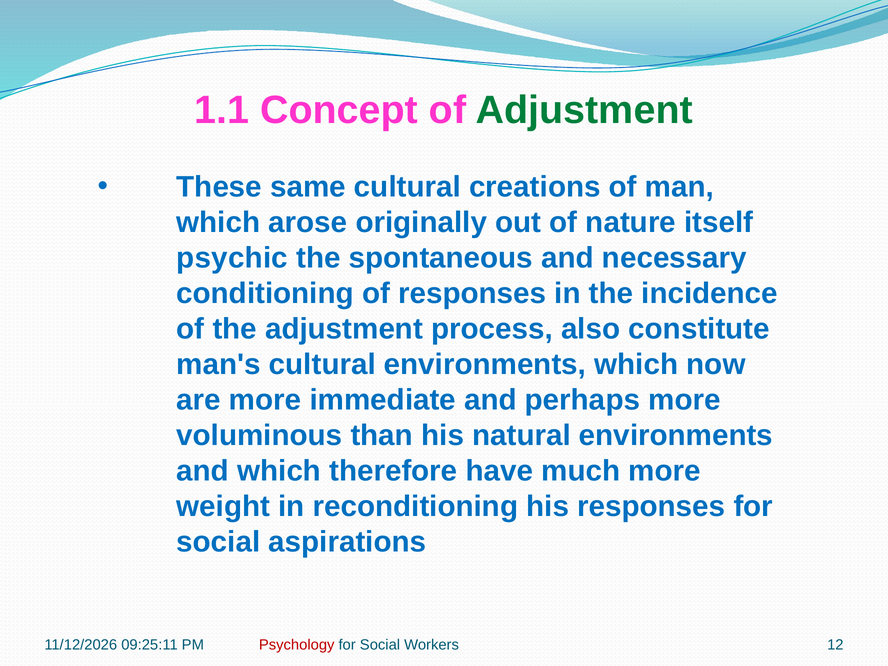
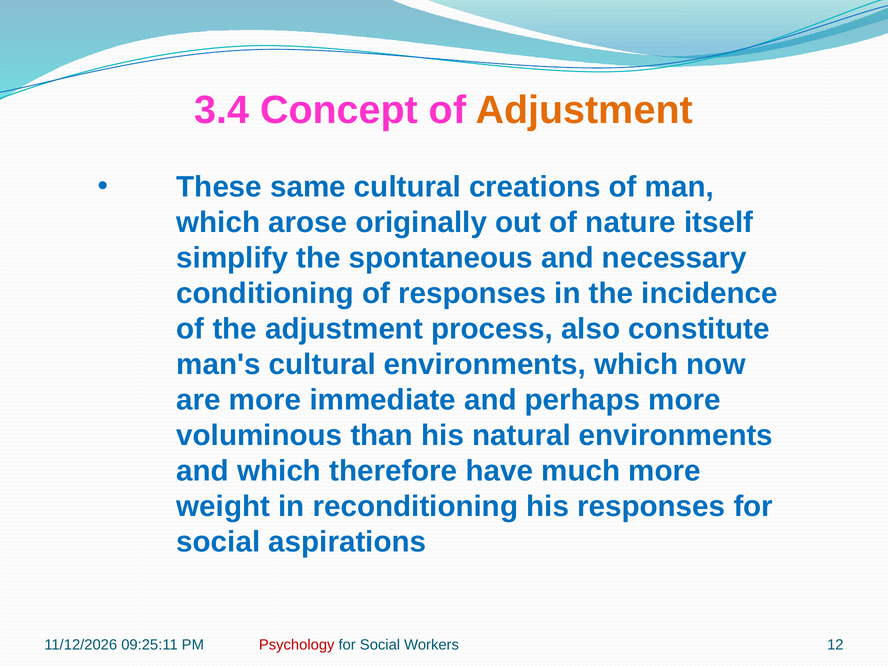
1.1: 1.1 -> 3.4 (222, 110)
Adjustment colour: green -> orange (584, 110)
psychic: psychic -> simplify (232, 258)
